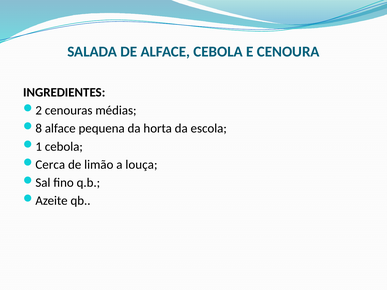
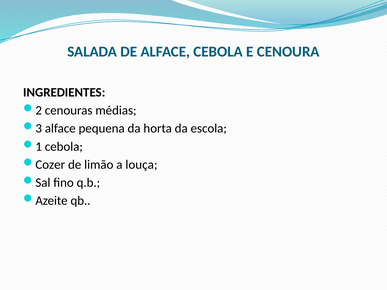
8: 8 -> 3 (39, 129)
Cerca: Cerca -> Cozer (50, 165)
